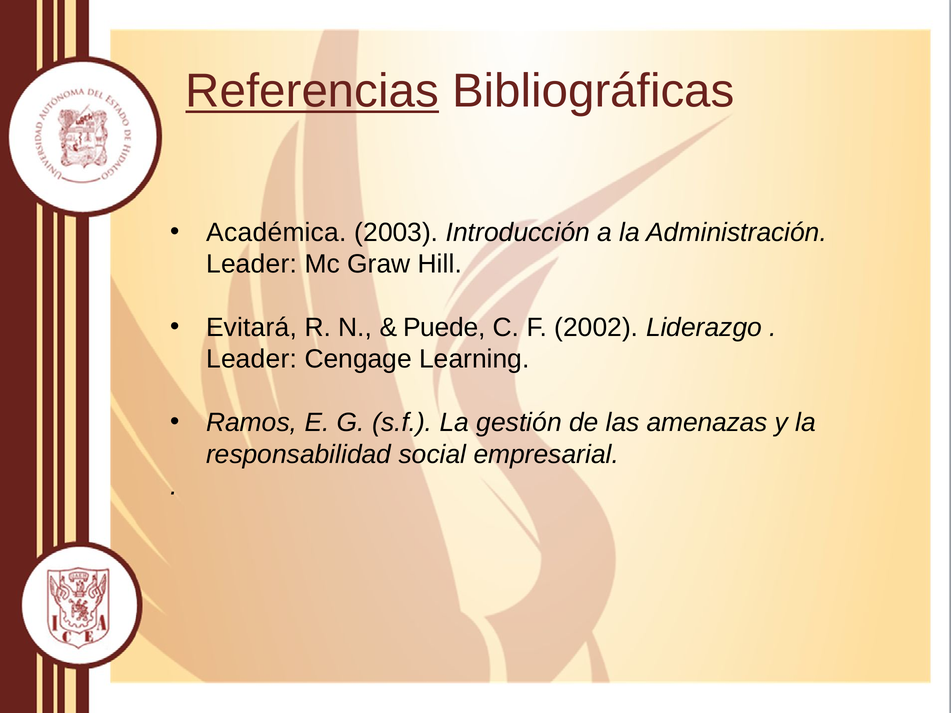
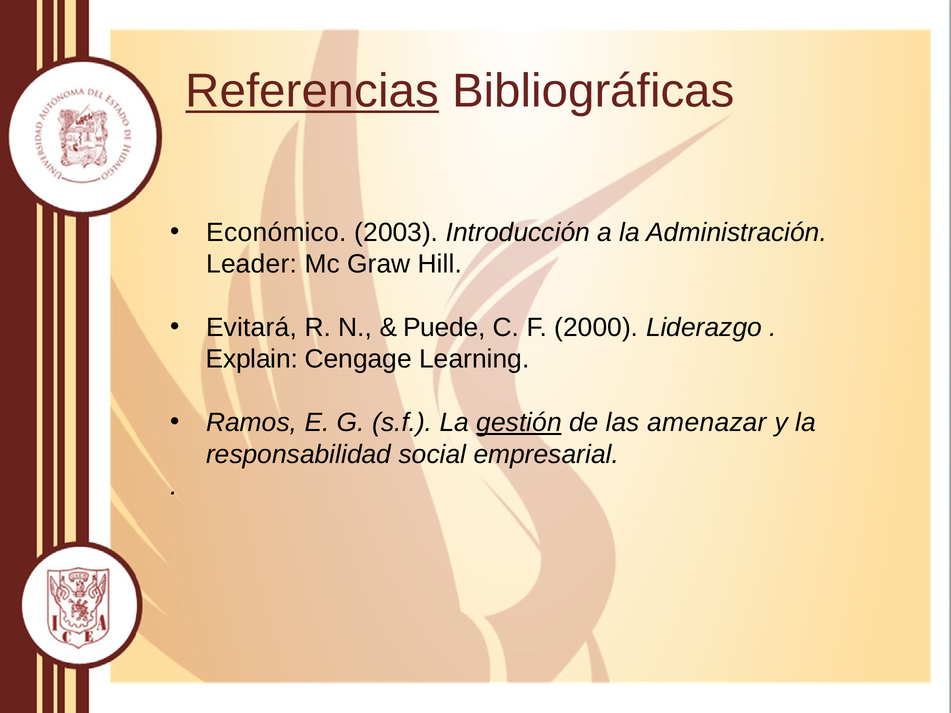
Académica: Académica -> Económico (276, 233)
2002: 2002 -> 2000 (596, 328)
Leader: Leader -> Explain (252, 359)
gestión underline: none -> present (519, 423)
amenazas: amenazas -> amenazar (707, 423)
